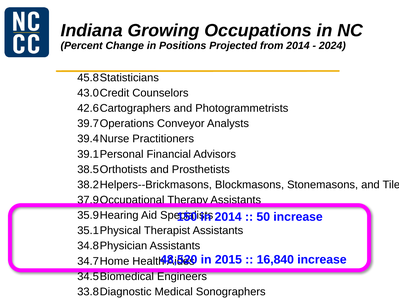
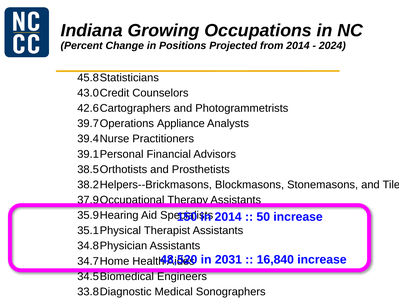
Conveyor: Conveyor -> Appliance (181, 124)
2015: 2015 -> 2031 (228, 260)
